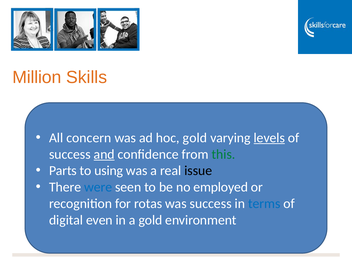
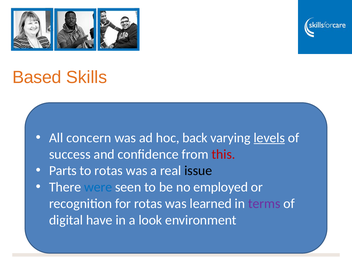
Million: Million -> Based (37, 77)
hoc gold: gold -> back (195, 138)
and underline: present -> none (104, 154)
this colour: green -> red (223, 154)
to using: using -> rotas (109, 171)
was success: success -> learned (211, 204)
terms colour: blue -> purple (264, 204)
even: even -> have (99, 220)
a gold: gold -> look (150, 220)
